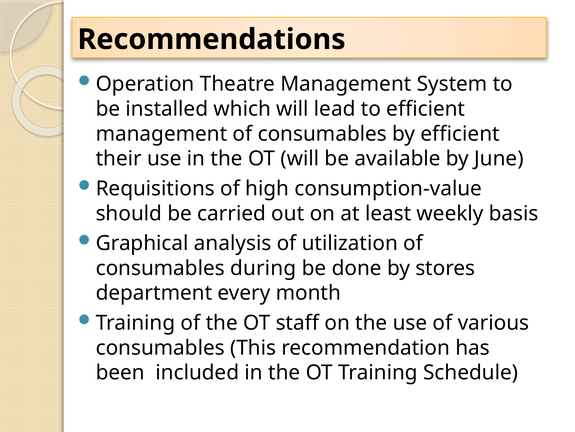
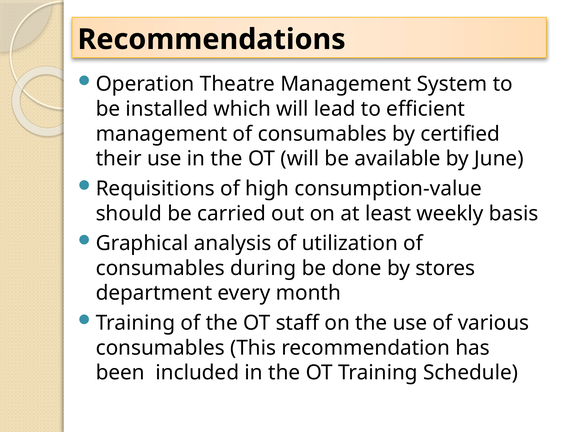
by efficient: efficient -> certified (460, 134)
